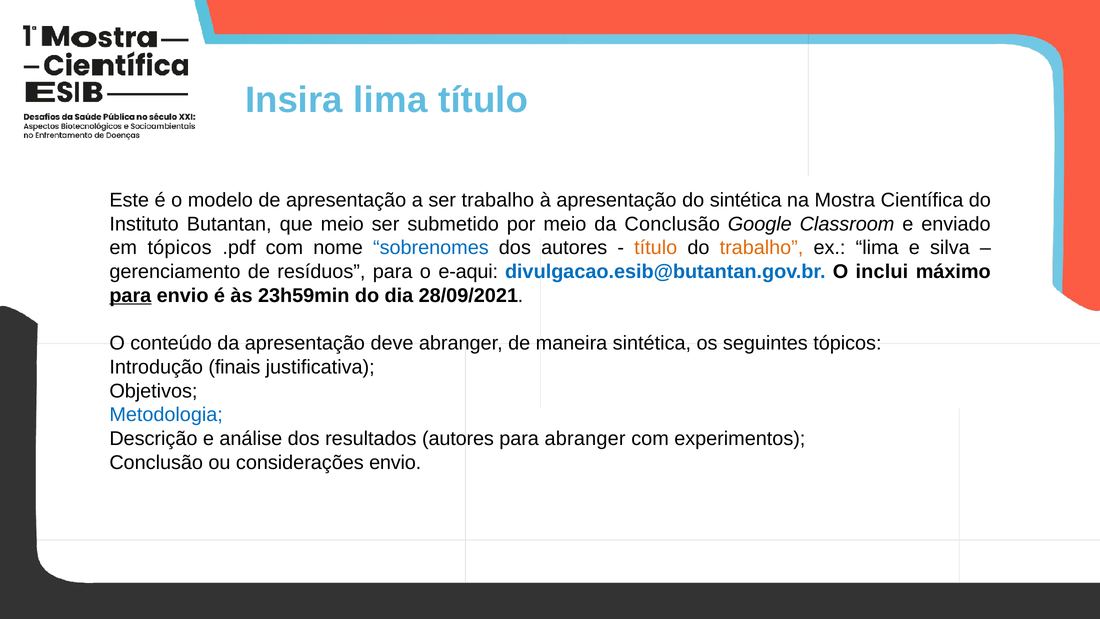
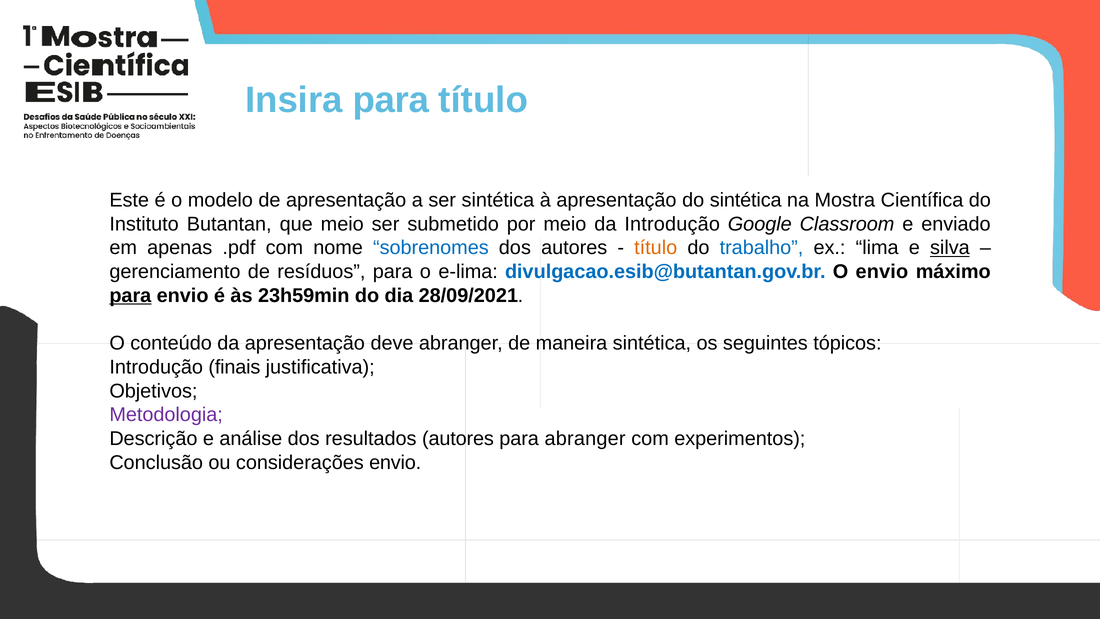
Insira lima: lima -> para (391, 100)
ser trabalho: trabalho -> sintética (498, 200)
da Conclusão: Conclusão -> Introdução (672, 224)
em tópicos: tópicos -> apenas (180, 248)
trabalho colour: orange -> blue (762, 248)
silva underline: none -> present (950, 248)
e-aqui: e-aqui -> e-lima (468, 272)
O inclui: inclui -> envio (882, 272)
Metodologia colour: blue -> purple (166, 415)
